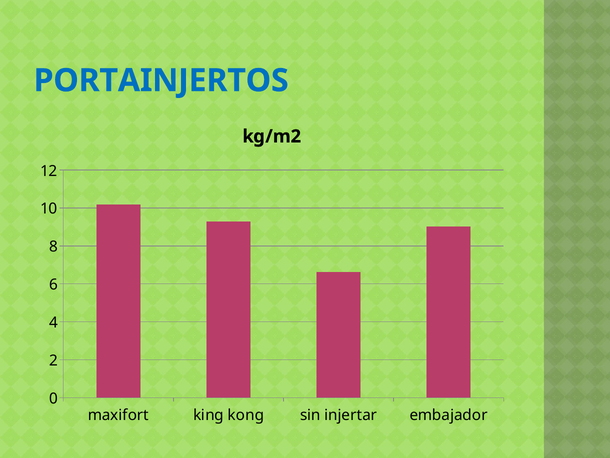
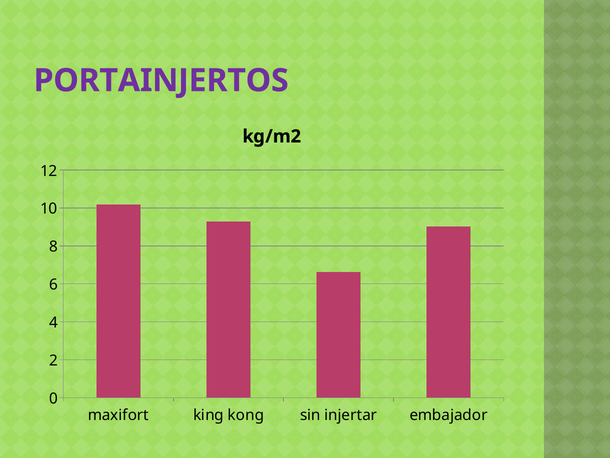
PORTAINJERTOS colour: blue -> purple (161, 81)
